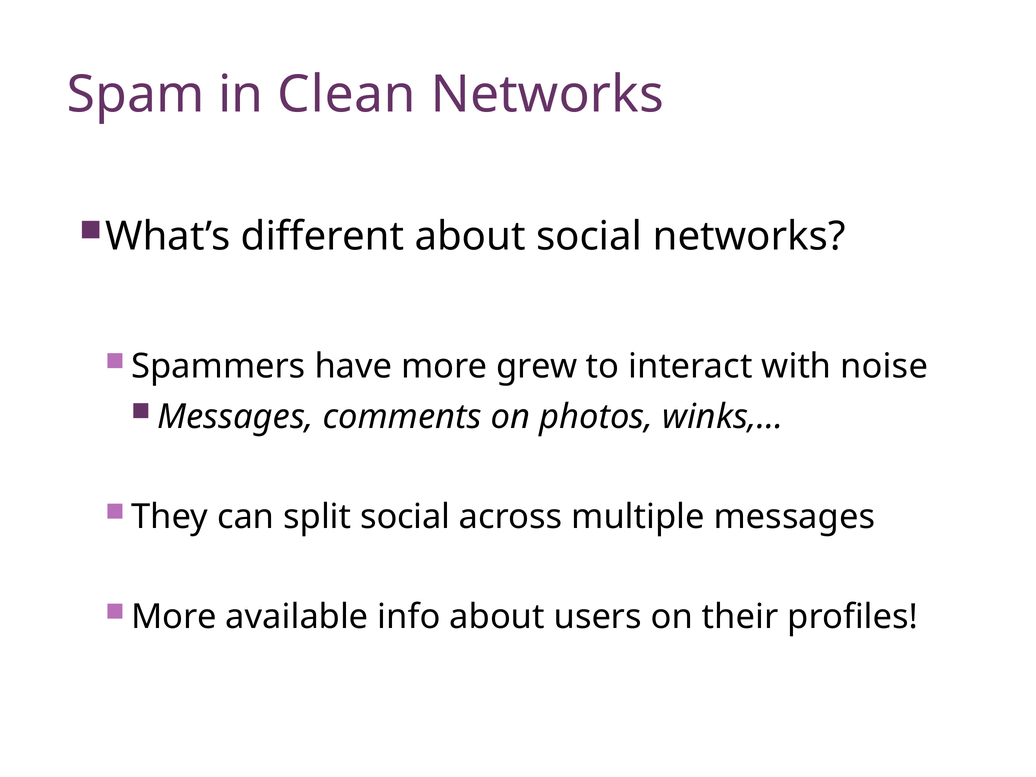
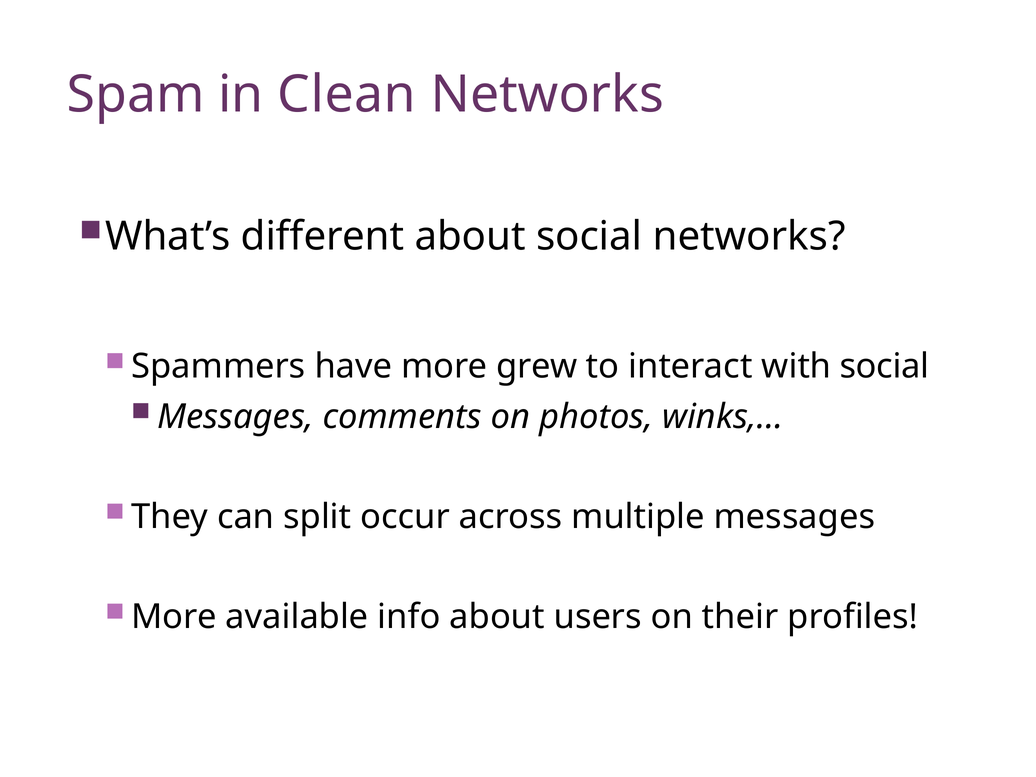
with noise: noise -> social (884, 367)
split social: social -> occur (405, 517)
